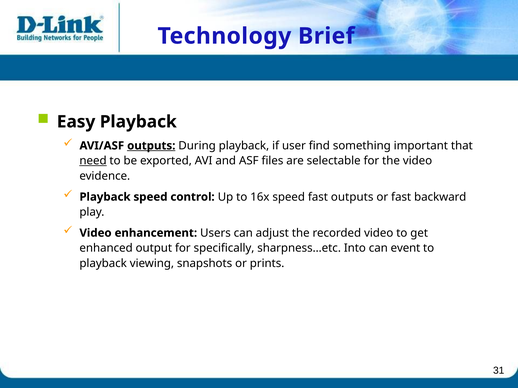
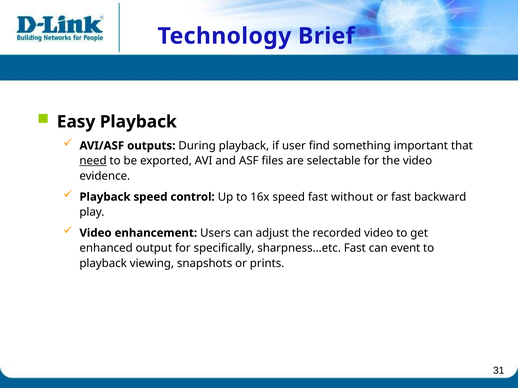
outputs underline: present -> none (151, 146)
fast outputs: outputs -> without (352, 197)
sharpness…etc Into: Into -> Fast (355, 248)
